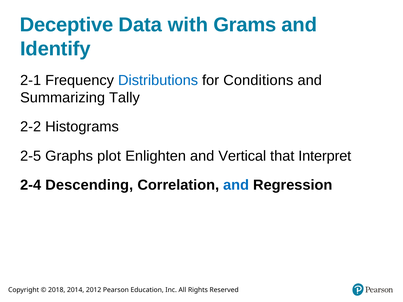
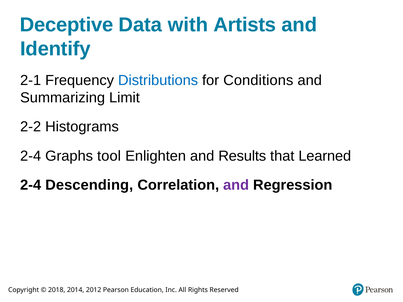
Grams: Grams -> Artists (245, 25)
Tally: Tally -> Limit (124, 98)
2-5: 2-5 -> 2-4 (31, 156)
plot: plot -> tool (109, 156)
Vertical: Vertical -> Results (242, 156)
Interpret: Interpret -> Learned (325, 156)
and colour: blue -> purple (236, 185)
